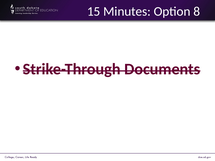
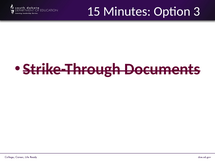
8: 8 -> 3 (197, 11)
